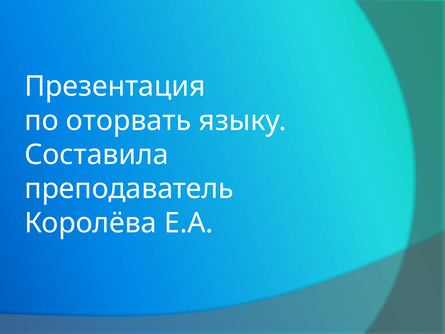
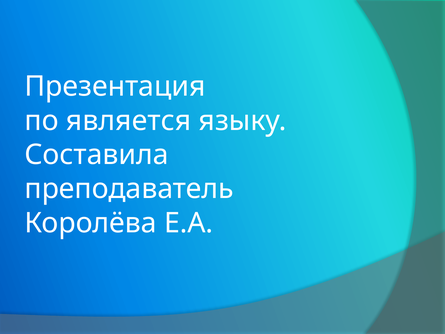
оторвать: оторвать -> является (129, 121)
